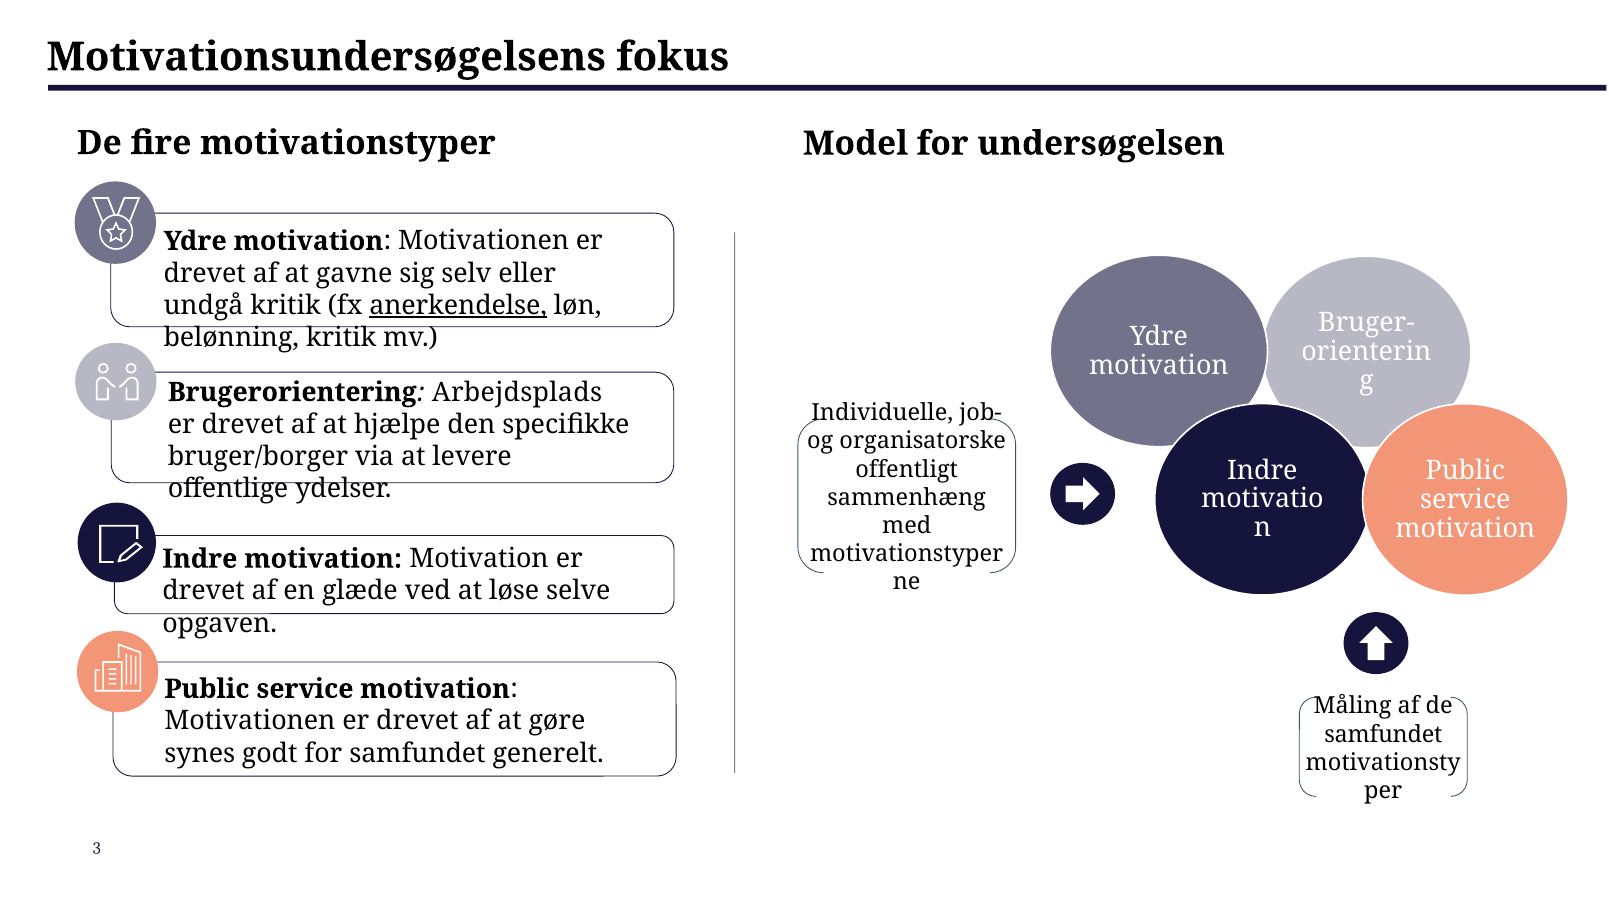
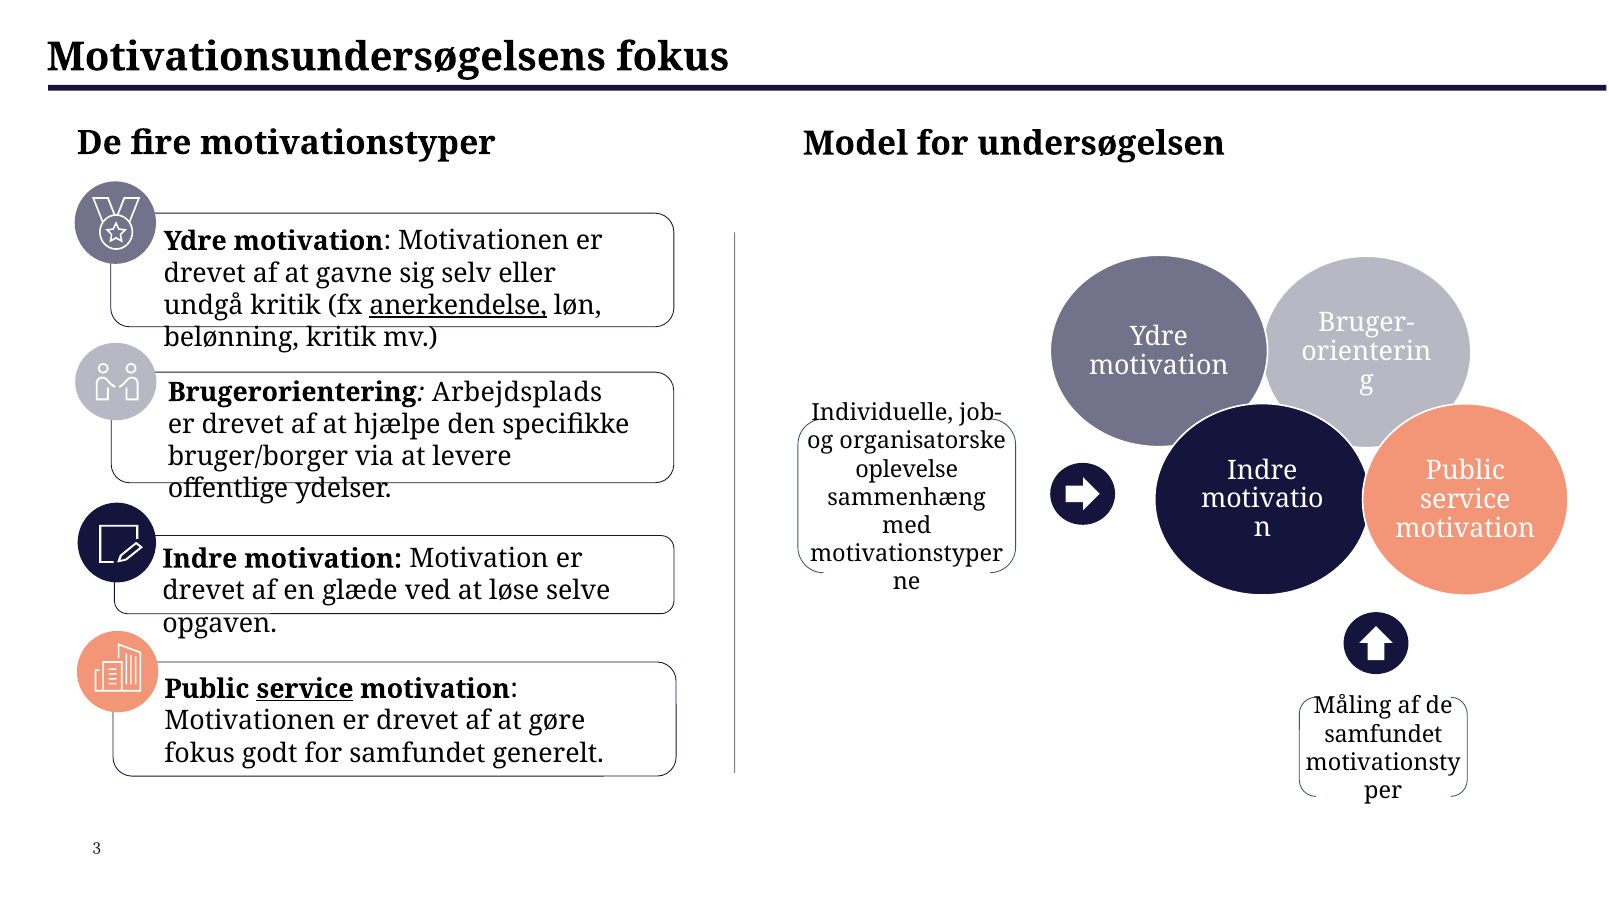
offentligt: offentligt -> oplevelse (907, 469)
service underline: none -> present (305, 689)
synes: synes -> fokus (200, 753)
